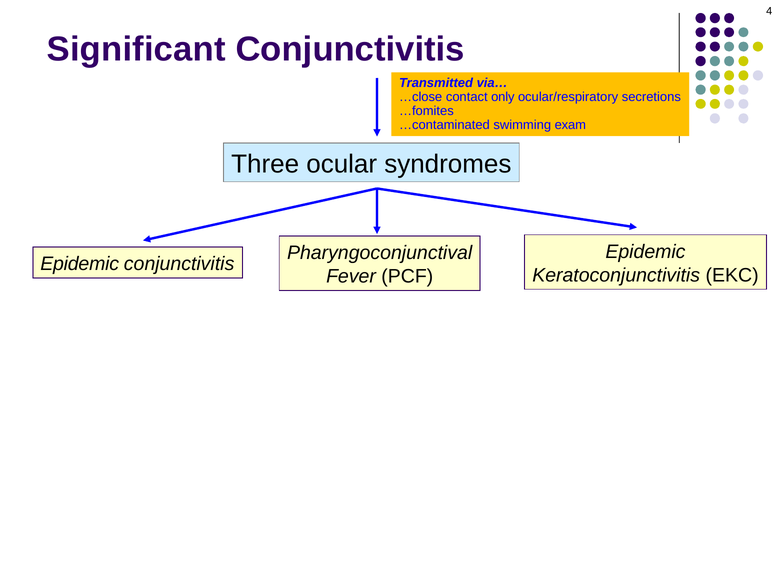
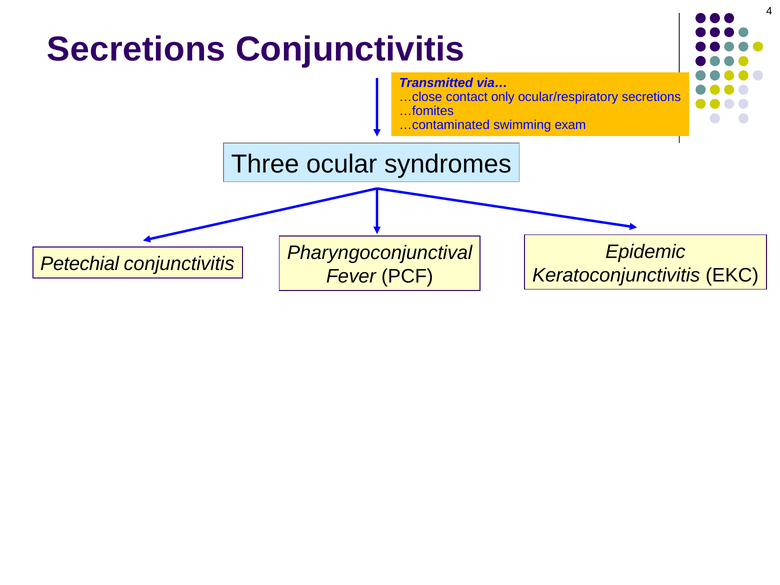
Significant: Significant -> Secretions (136, 49)
Epidemic: Epidemic -> Petechial (80, 264)
